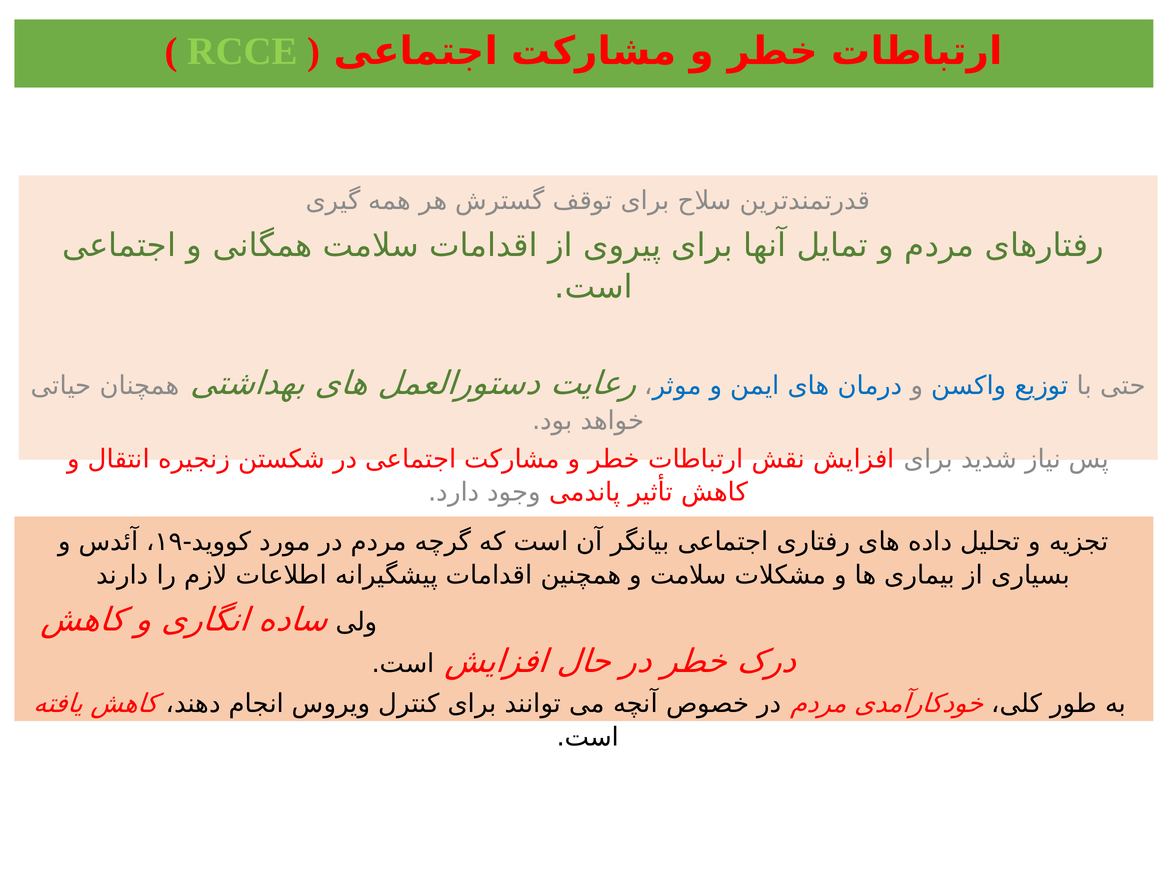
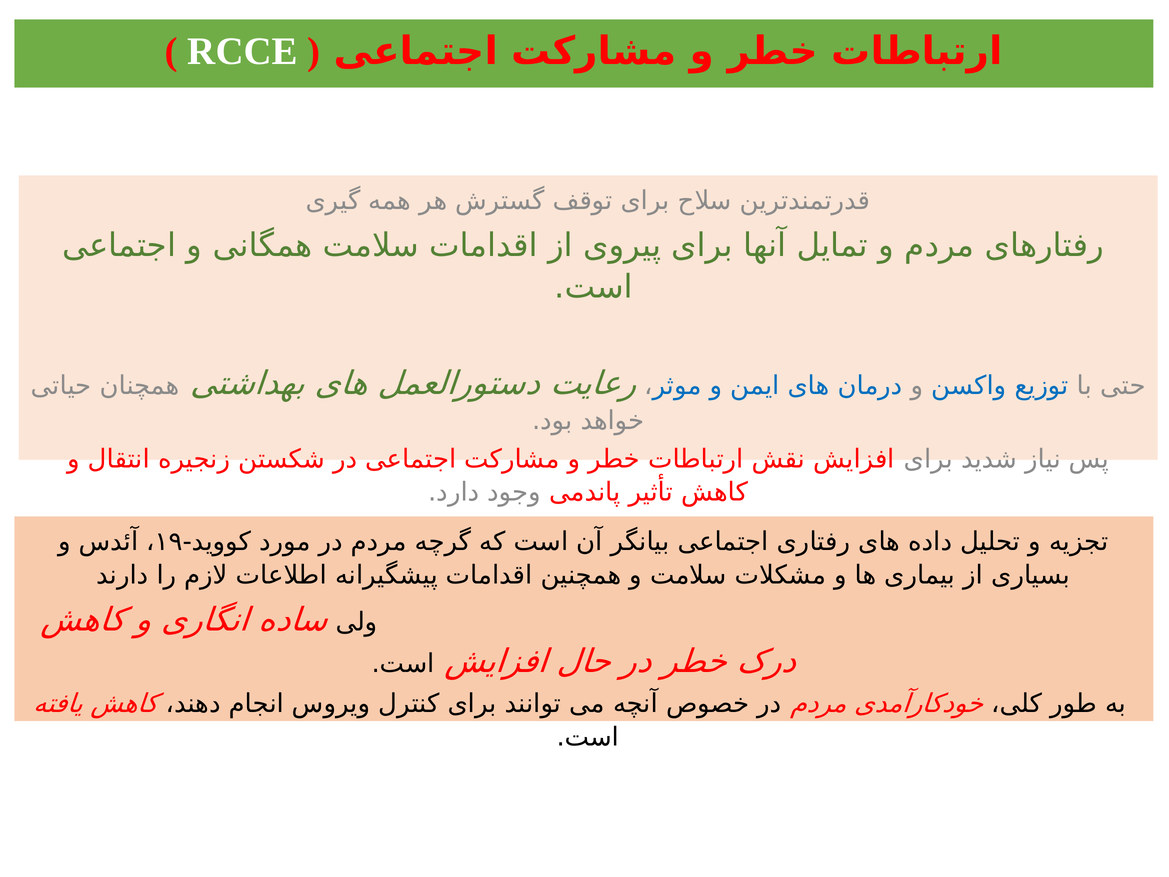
RCCE colour: light green -> white (243, 51)
